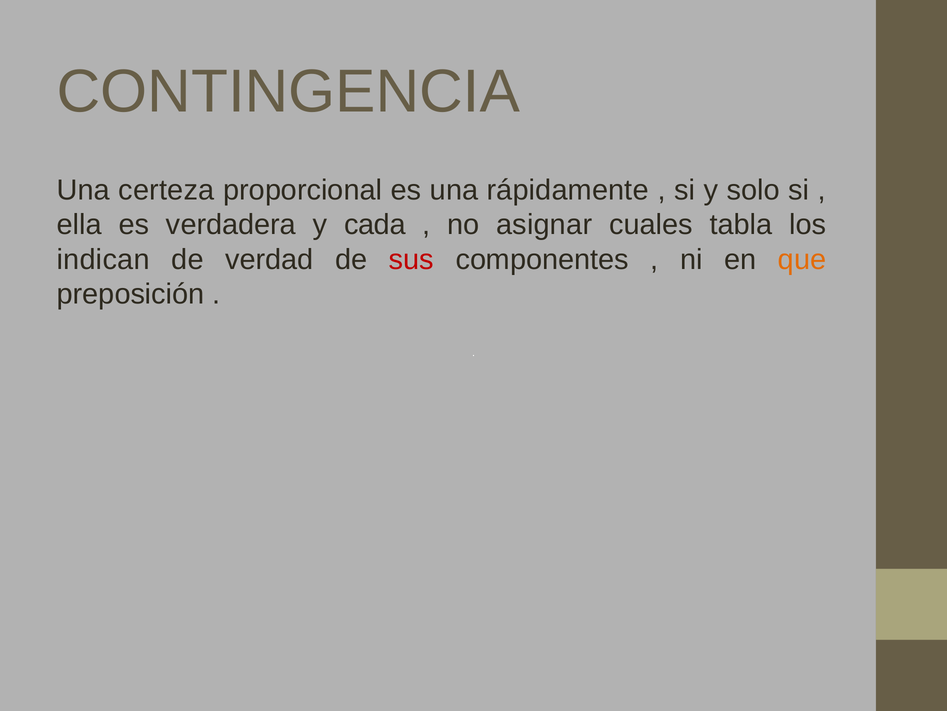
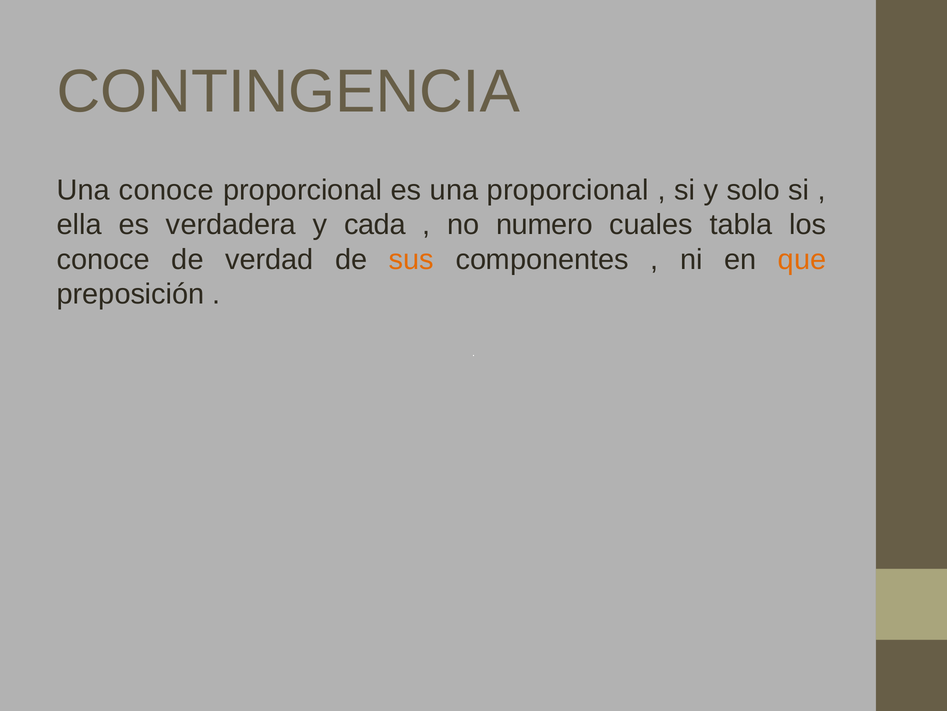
Una certeza: certeza -> conoce (166, 190)
una rápidamente: rápidamente -> proporcional (568, 190)
asignar: asignar -> numero (544, 225)
indican: indican -> conoce (103, 259)
sus colour: red -> orange (411, 259)
